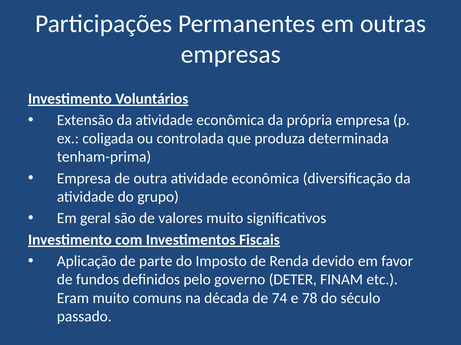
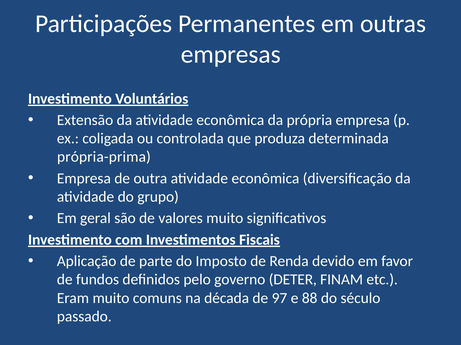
tenham-prima: tenham-prima -> própria-prima (104, 157)
74: 74 -> 97 (279, 299)
78: 78 -> 88 (310, 299)
